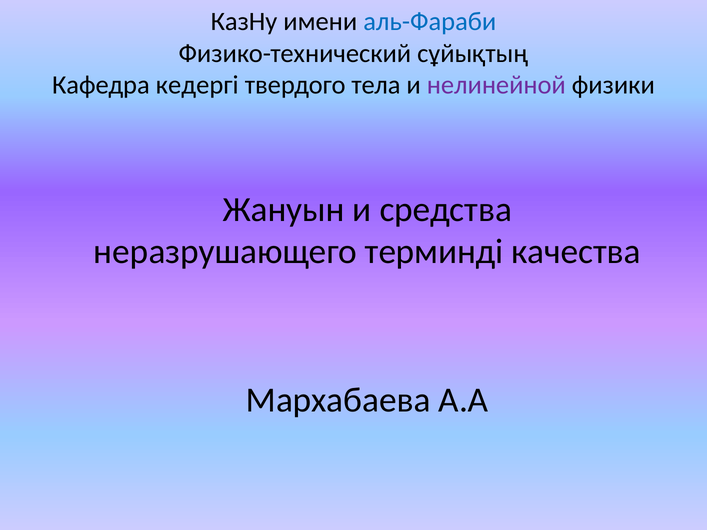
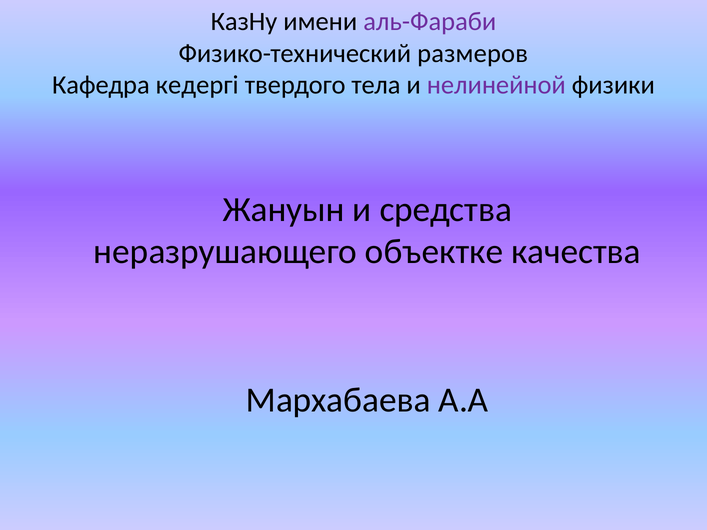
аль-Фараби colour: blue -> purple (430, 22)
сұйықтың: сұйықтың -> размеров (473, 53)
терминді: терминді -> объектке (434, 252)
